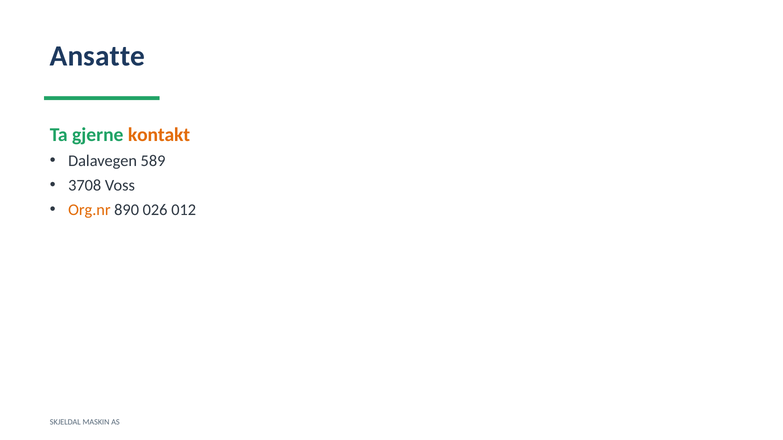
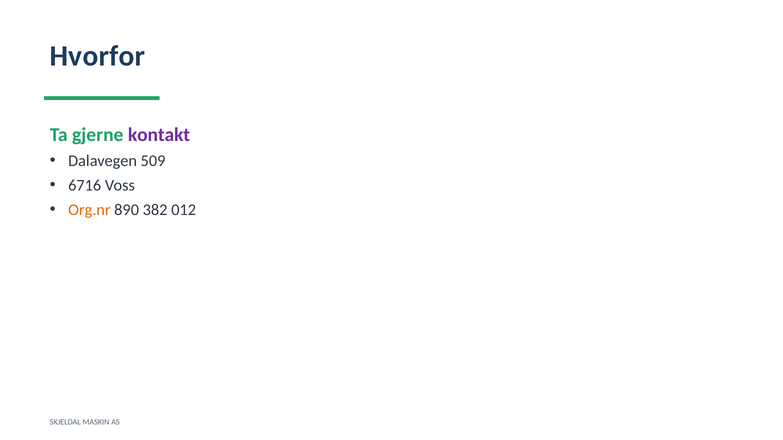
Ansatte: Ansatte -> Hvorfor (97, 56)
kontakt colour: orange -> purple (159, 135)
589: 589 -> 509 (153, 161)
3708: 3708 -> 6716 (85, 185)
026: 026 -> 382 (155, 210)
